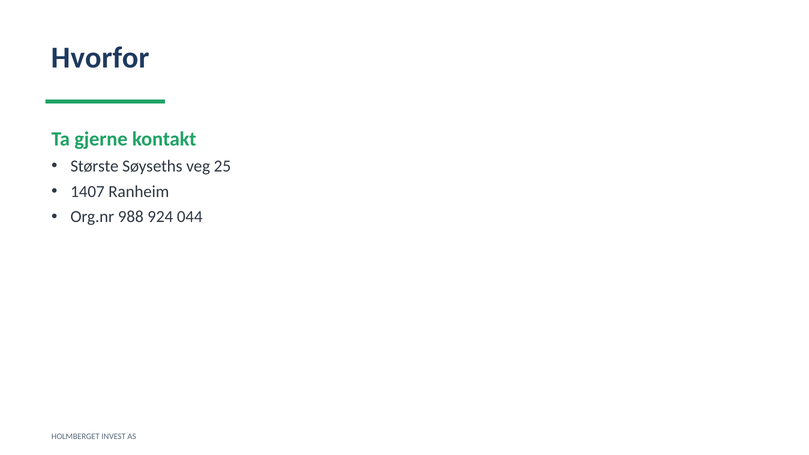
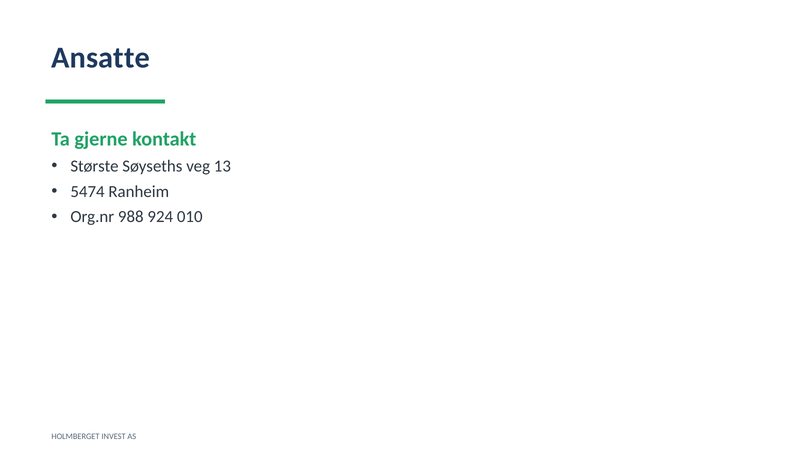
Hvorfor: Hvorfor -> Ansatte (101, 58)
25: 25 -> 13 (222, 166)
1407: 1407 -> 5474 (88, 192)
044: 044 -> 010 (190, 217)
